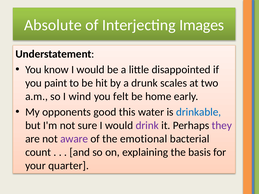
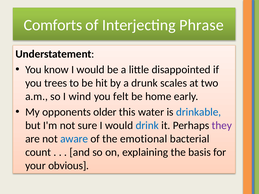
Absolute: Absolute -> Comforts (53, 25)
Images: Images -> Phrase (202, 25)
paint: paint -> trees (56, 83)
good: good -> older (105, 112)
drink colour: purple -> blue (147, 126)
aware colour: purple -> blue (74, 139)
quarter: quarter -> obvious (69, 166)
